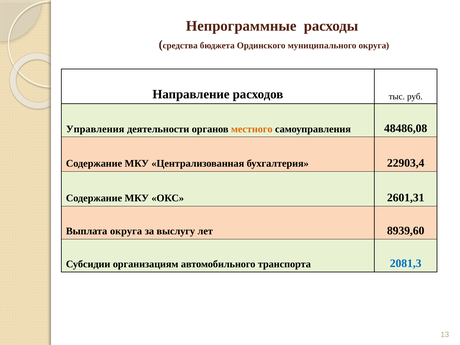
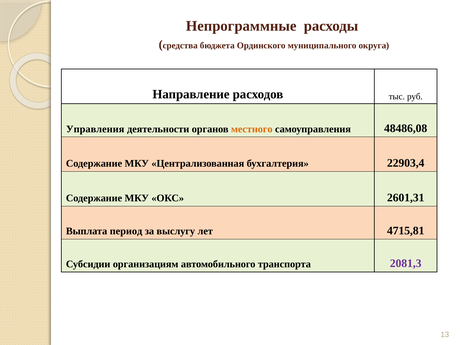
Выплата округа: округа -> период (126, 231)
8939,60: 8939,60 -> 4715,81 (406, 231)
2081,3 colour: blue -> purple (406, 264)
